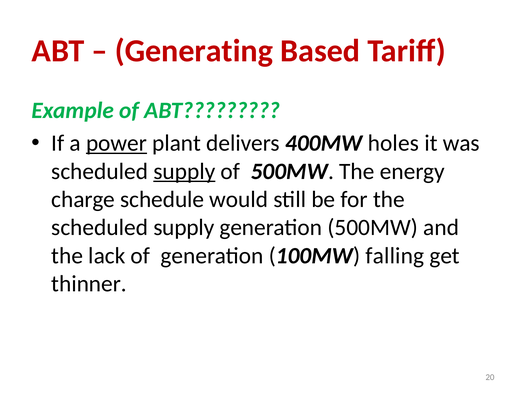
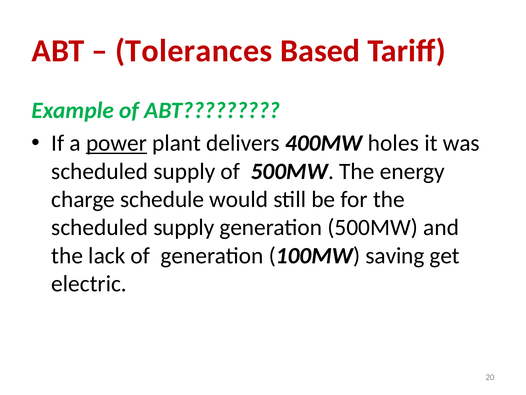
Generating: Generating -> Tolerances (194, 51)
supply underline: present -> none (184, 171)
falling: falling -> saving (395, 255)
thinner: thinner -> electric (89, 283)
